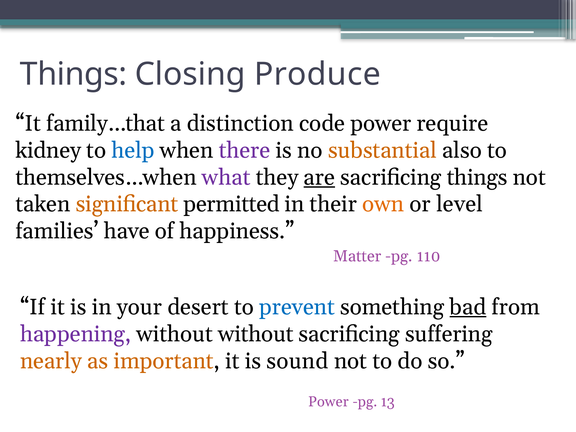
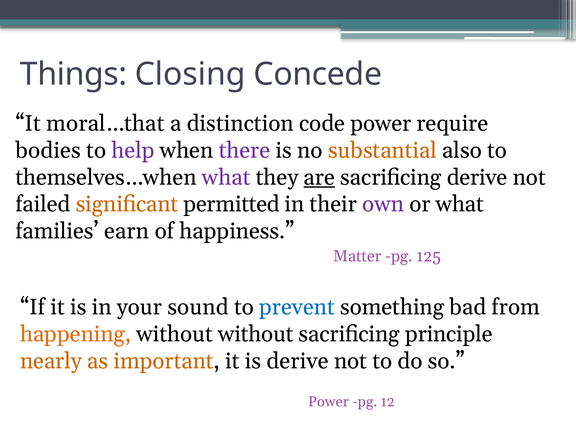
Produce: Produce -> Concede (318, 74)
family…that: family…that -> moral…that (105, 123)
kidney: kidney -> bodies (48, 150)
help colour: blue -> purple (133, 150)
sacrificing things: things -> derive (477, 177)
taken: taken -> failed (43, 204)
own colour: orange -> purple (383, 204)
or level: level -> what (460, 204)
have: have -> earn (127, 231)
110: 110 -> 125 (429, 256)
desert: desert -> sound (198, 307)
bad underline: present -> none (468, 307)
happening colour: purple -> orange (76, 334)
suffering: suffering -> principle (449, 334)
is sound: sound -> derive (297, 361)
13: 13 -> 12 (388, 402)
